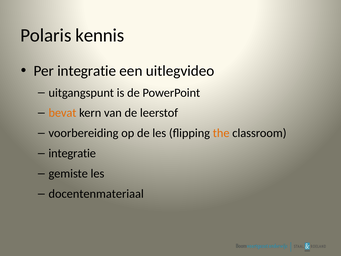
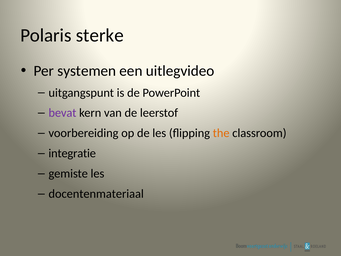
kennis: kennis -> sterke (100, 35)
Per integratie: integratie -> systemen (87, 71)
bevat colour: orange -> purple (62, 113)
